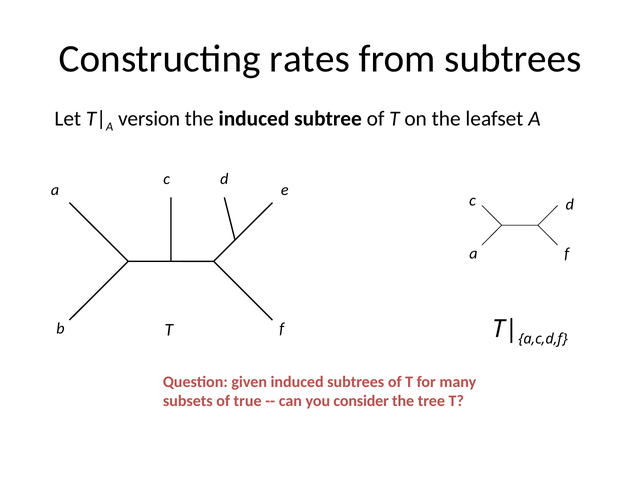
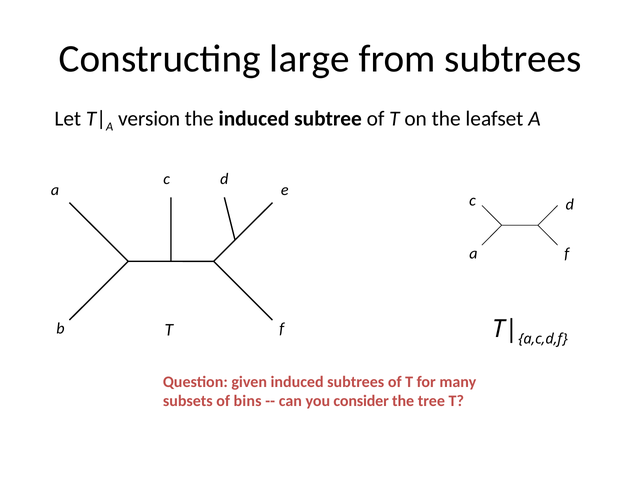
rates: rates -> large (310, 59)
true: true -> bins (248, 402)
